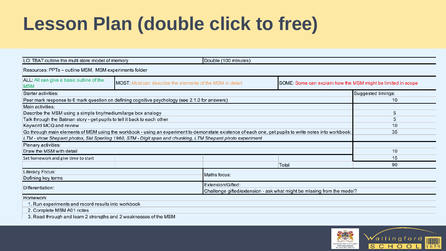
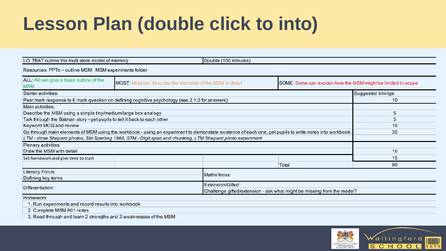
free: free -> into (298, 24)
